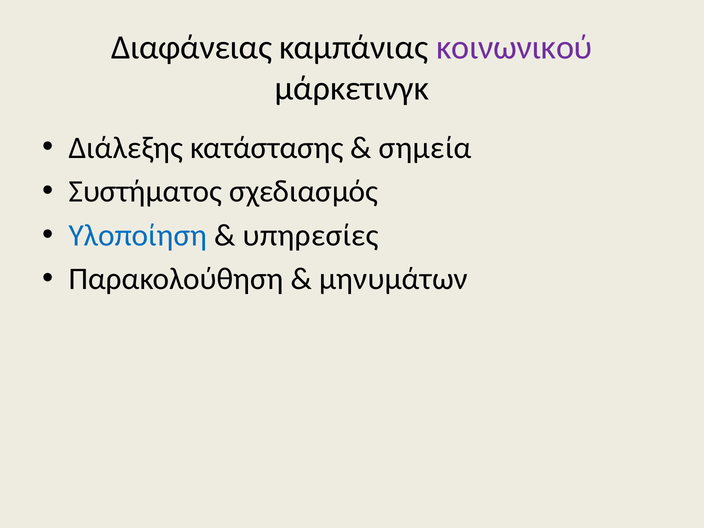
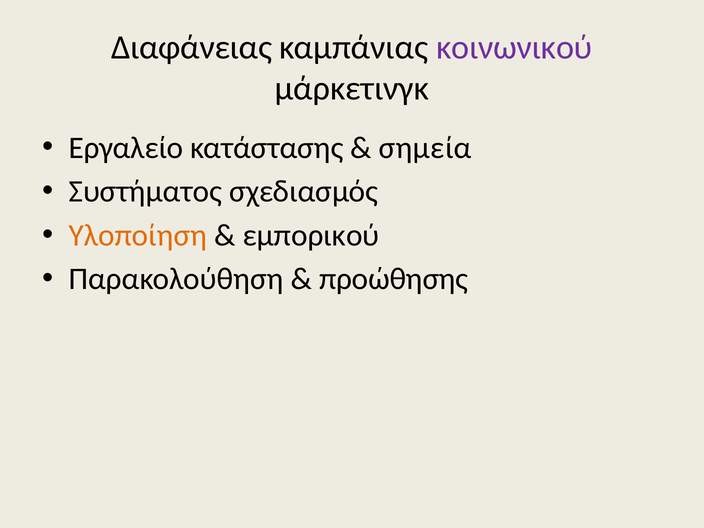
Διάλεξης: Διάλεξης -> Εργαλείο (126, 148)
Υλοποίηση colour: blue -> orange (138, 235)
υπηρεσίες: υπηρεσίες -> εμπορικού (311, 235)
μηνυμάτων: μηνυμάτων -> προώθησης (394, 279)
